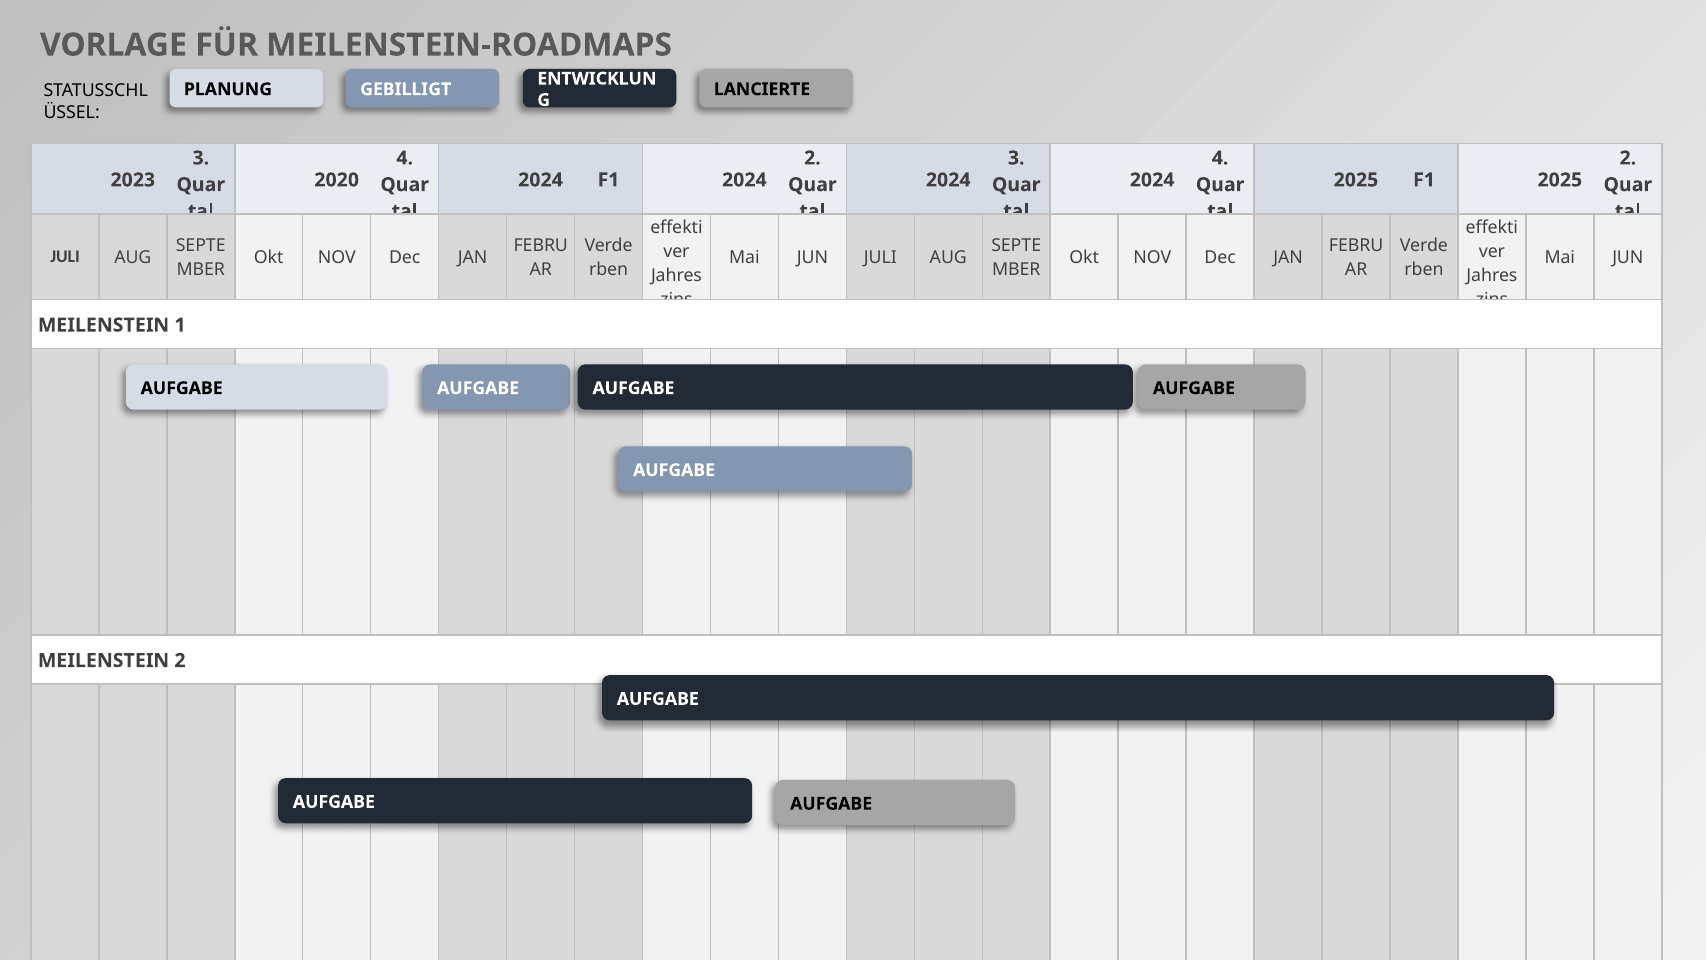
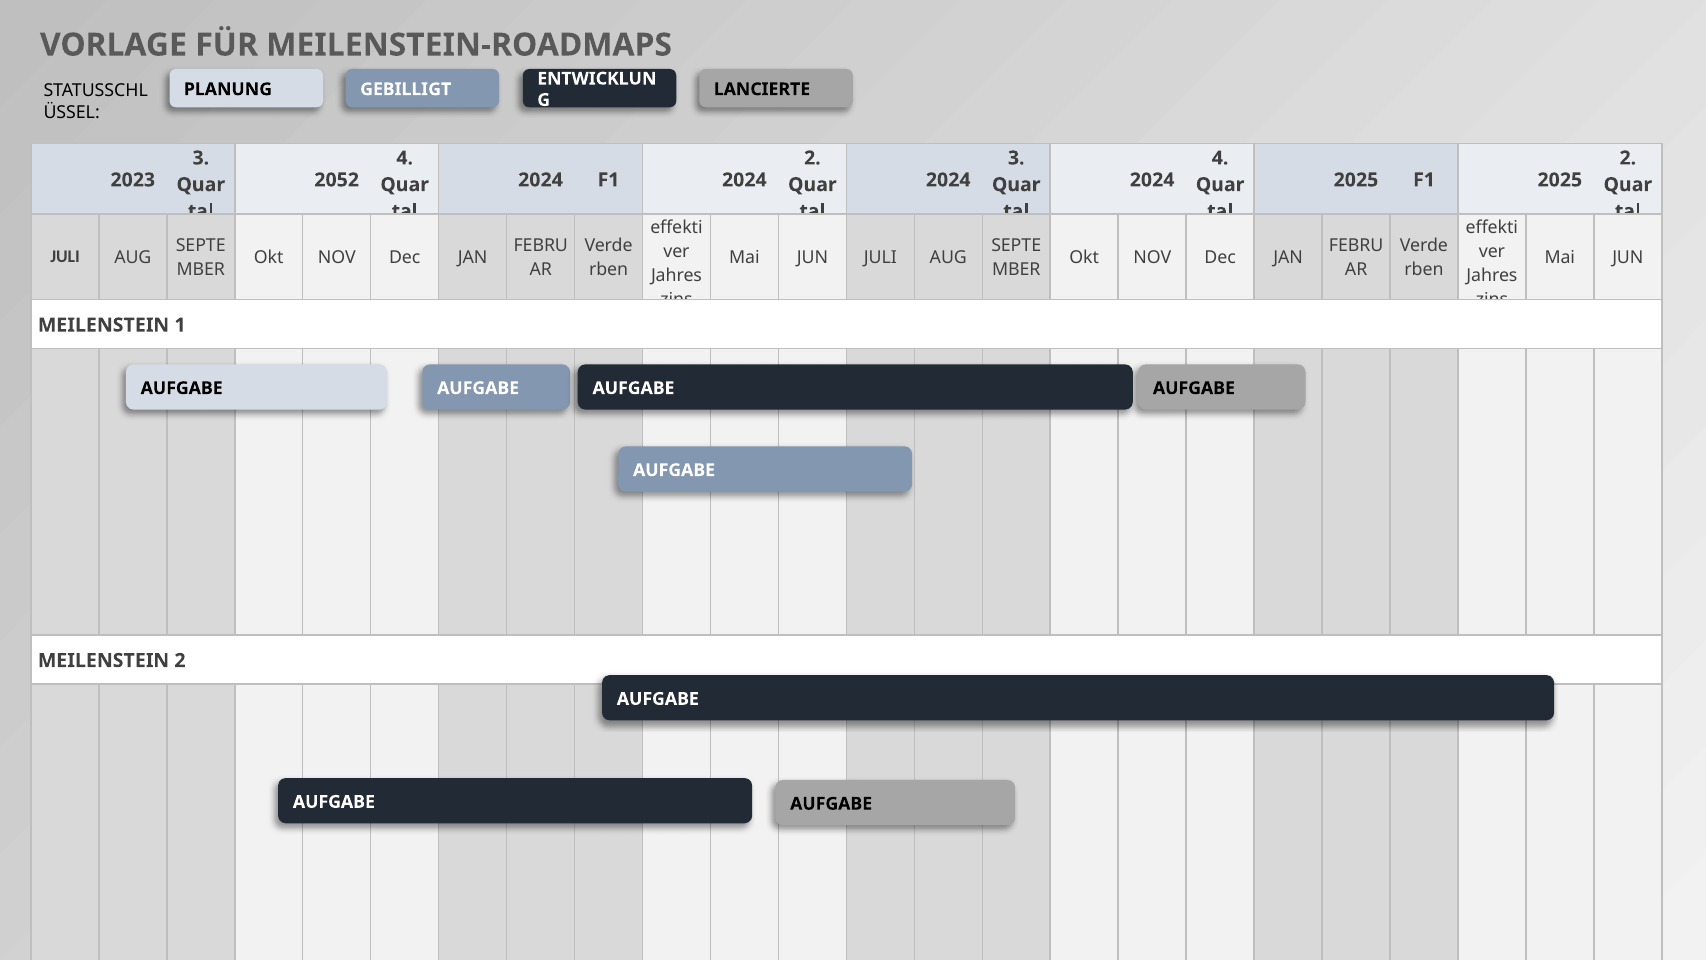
2020: 2020 -> 2052 (337, 180)
